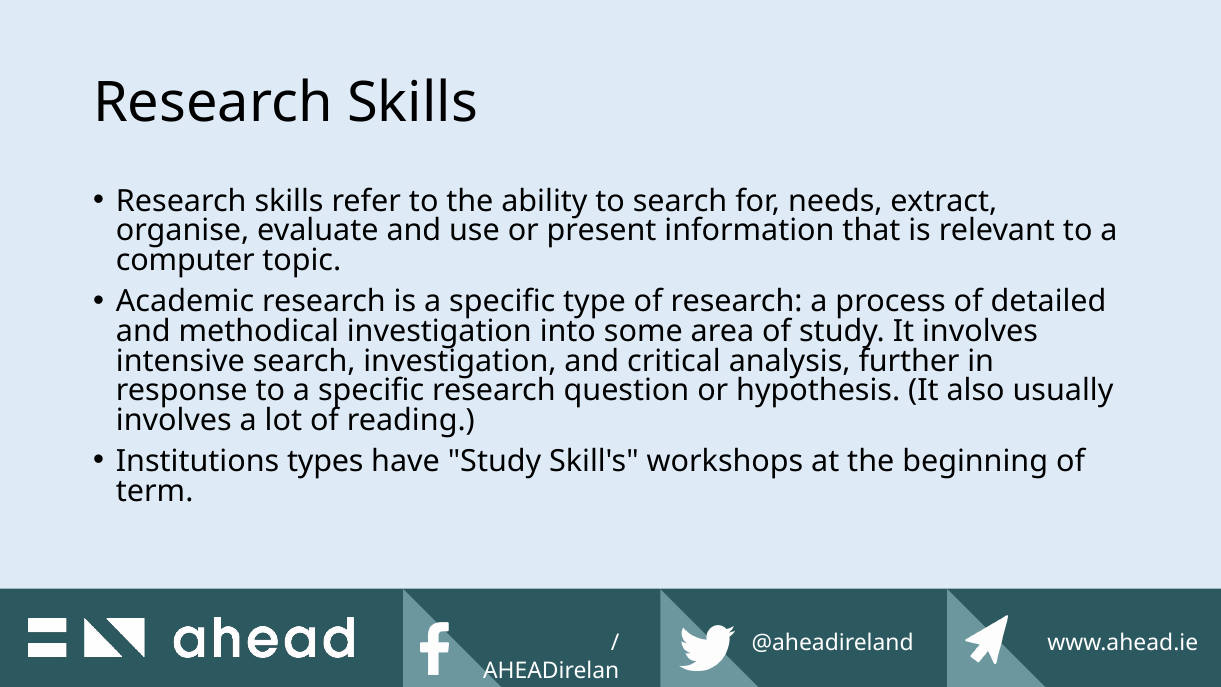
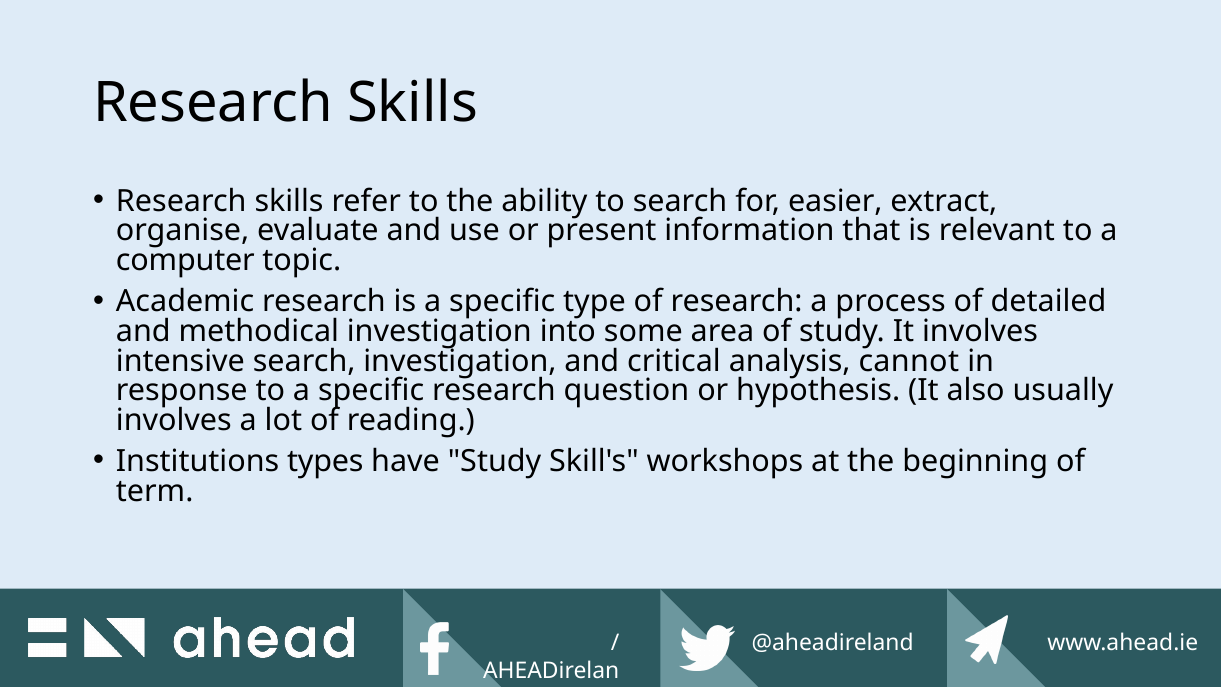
needs: needs -> easier (835, 201)
further: further -> cannot (909, 361)
